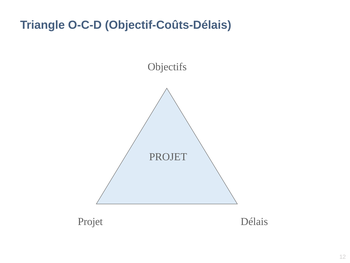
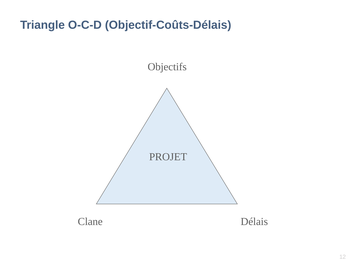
Projet: Projet -> Clane (90, 221)
